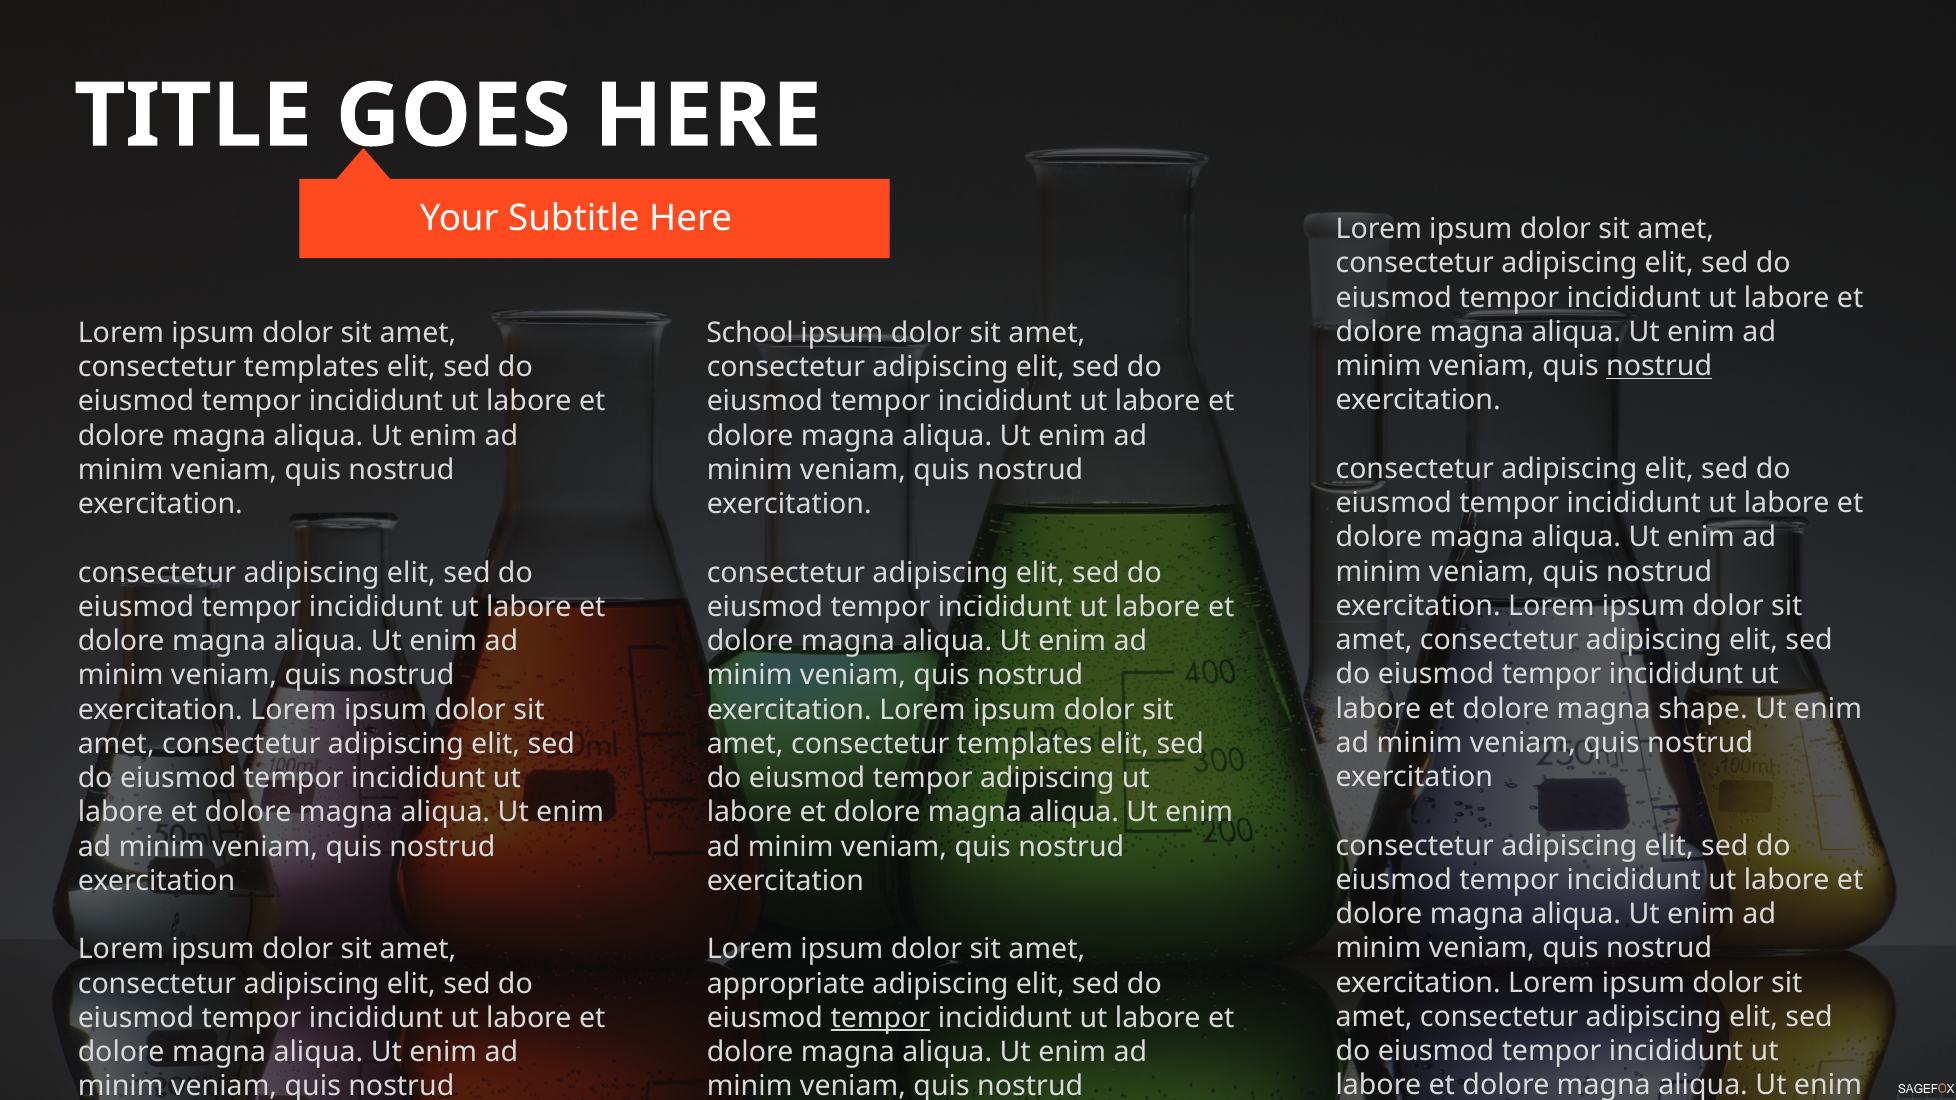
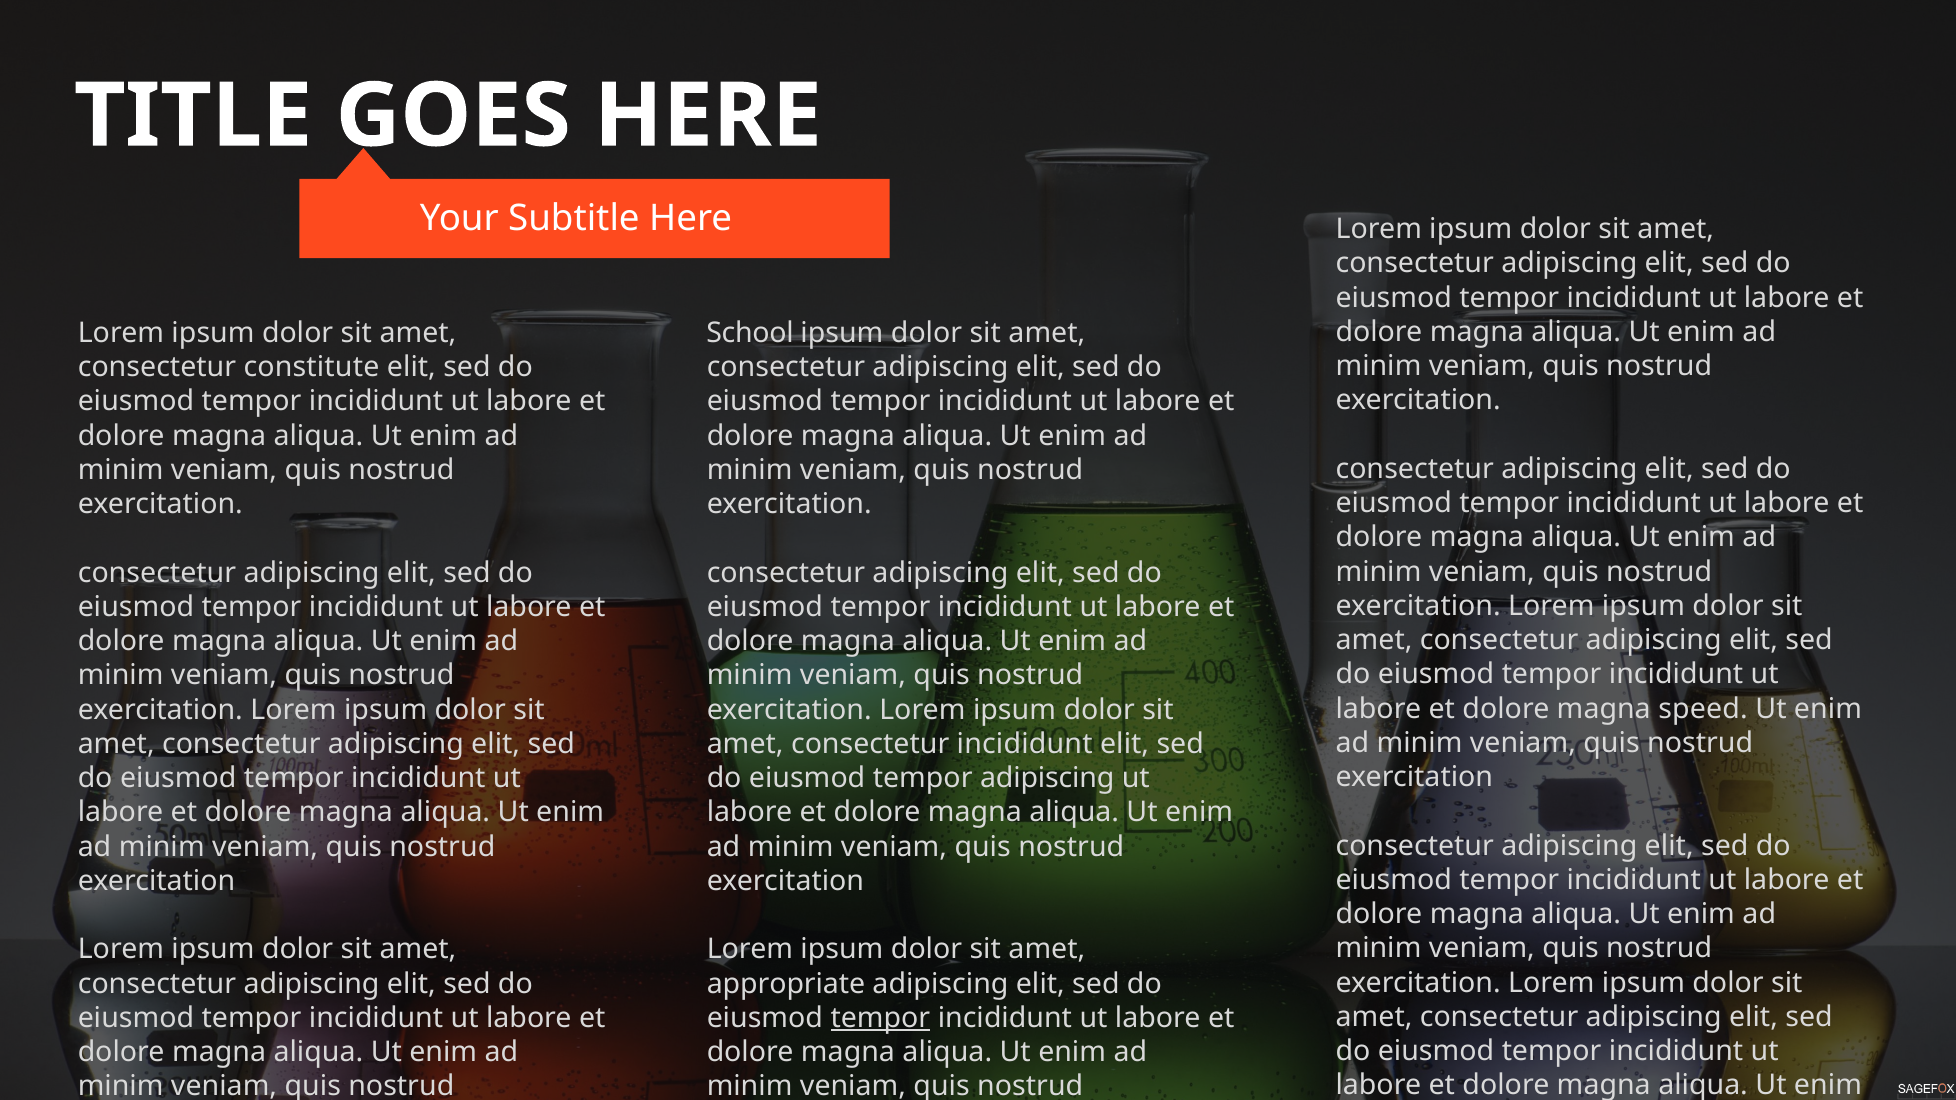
nostrud underline: present -> none (1659, 366)
templates: templates -> constitute (311, 367)
shape: shape -> speed (1703, 709)
templates: templates -> incididunt (1025, 744)
